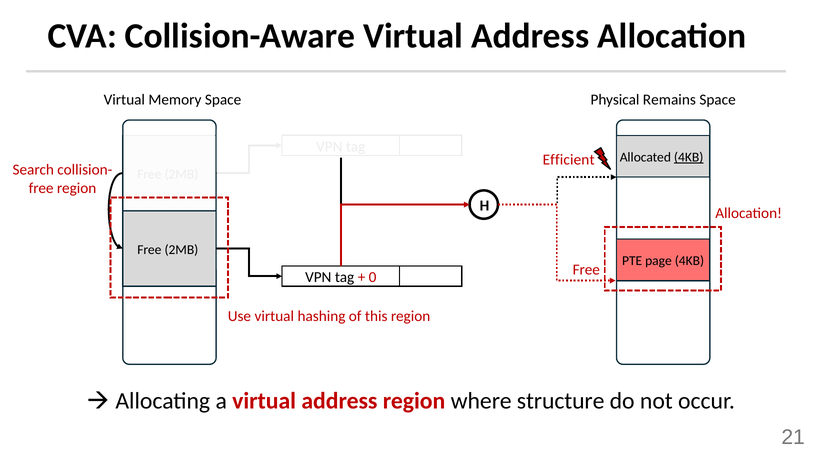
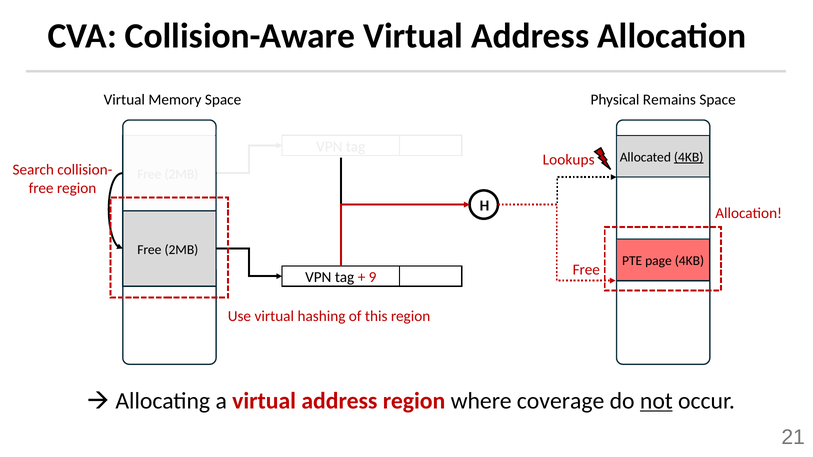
Efficient: Efficient -> Lookups (569, 160)
0: 0 -> 9 (373, 277)
structure: structure -> coverage (561, 401)
not underline: none -> present (656, 401)
